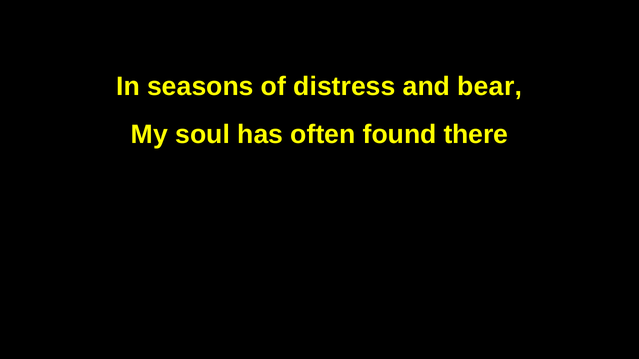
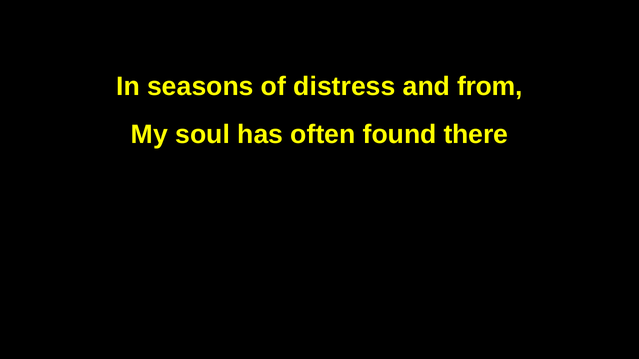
bear: bear -> from (490, 87)
